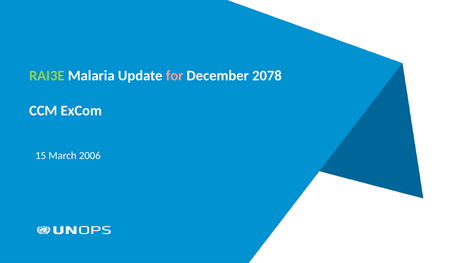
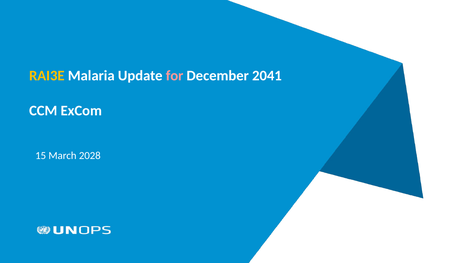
RAI3E colour: light green -> yellow (47, 76)
2078: 2078 -> 2041 (267, 76)
2006: 2006 -> 2028 (90, 156)
